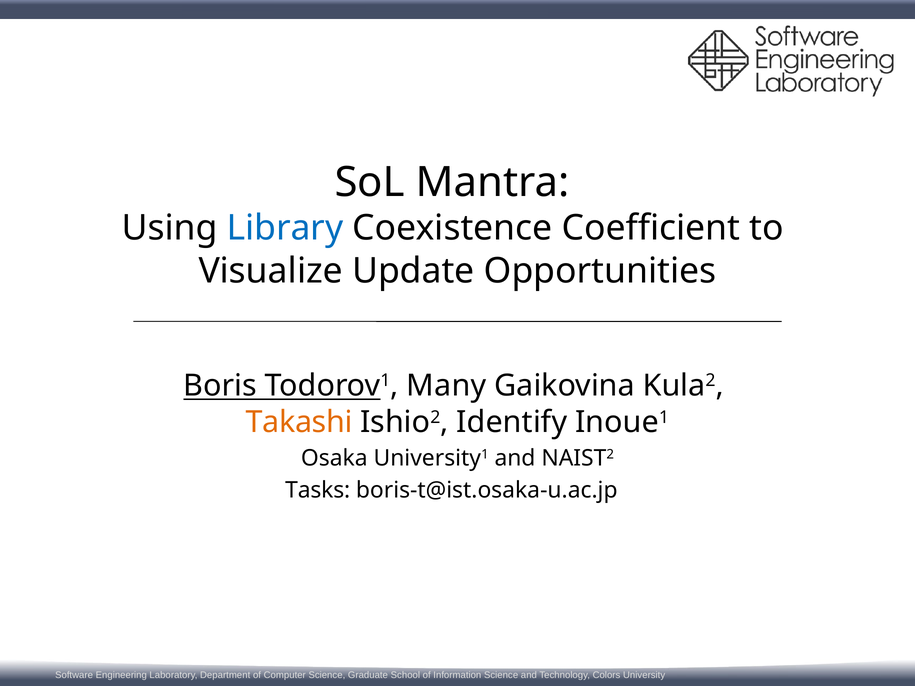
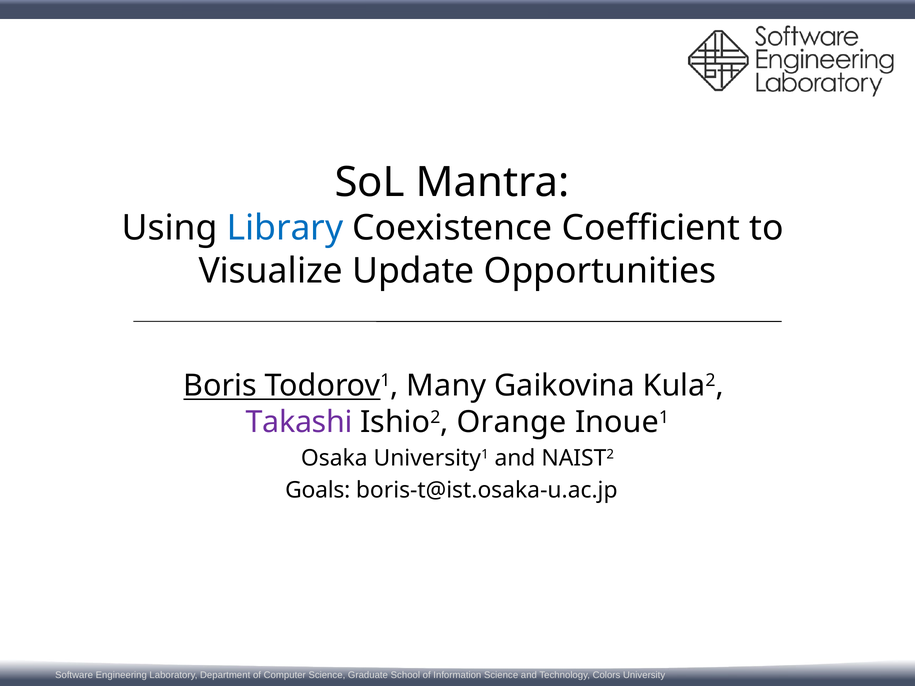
Takashi colour: orange -> purple (299, 422)
Identify: Identify -> Orange (512, 422)
Tasks: Tasks -> Goals (318, 490)
